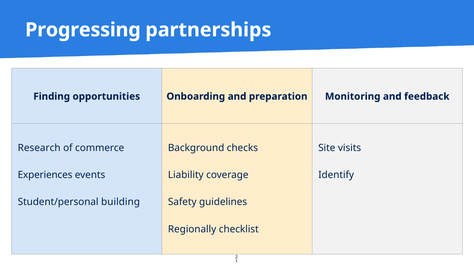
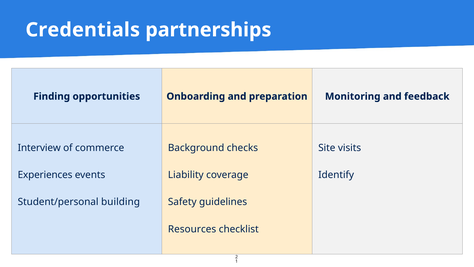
Progressing: Progressing -> Credentials (83, 30)
Research: Research -> Interview (39, 148)
Regionally: Regionally -> Resources (192, 229)
